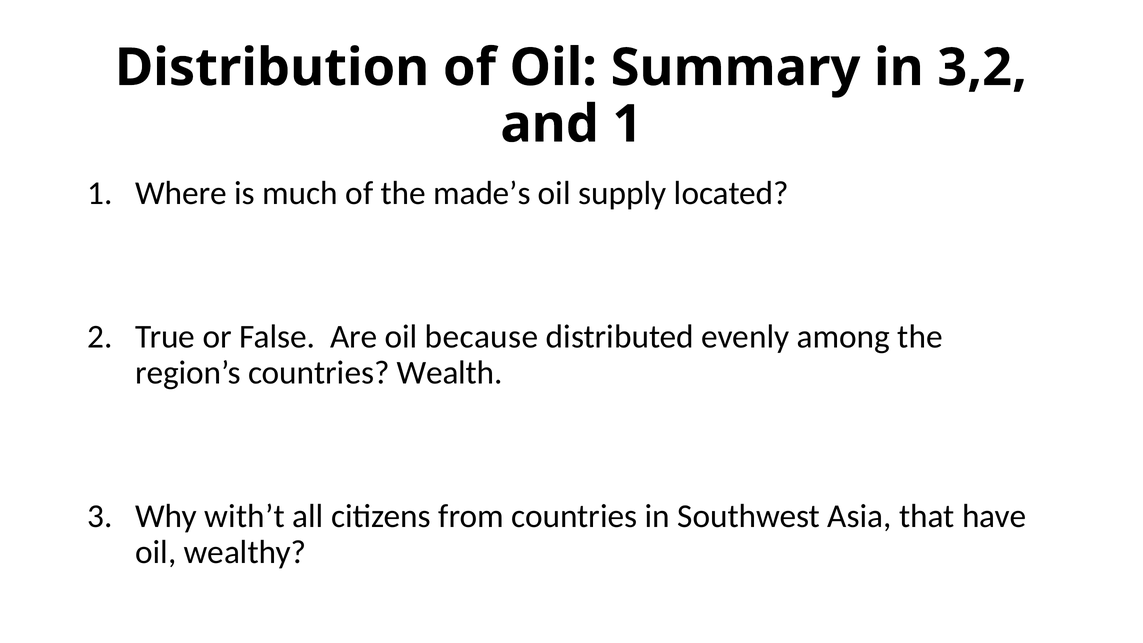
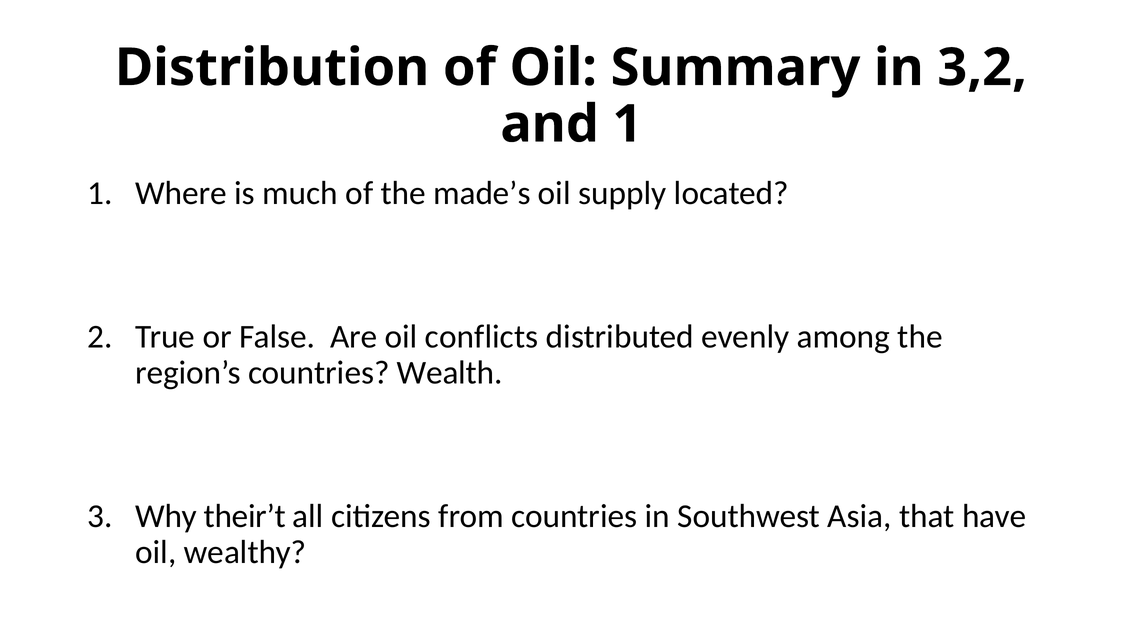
because: because -> conflicts (482, 337)
with’t: with’t -> their’t (245, 516)
